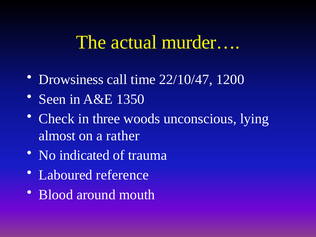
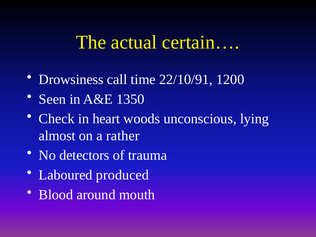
murder…: murder… -> certain… (201, 42)
22/10/47: 22/10/47 -> 22/10/91 (186, 79)
three: three -> heart (106, 119)
indicated: indicated -> detectors (84, 155)
reference: reference -> produced (122, 175)
